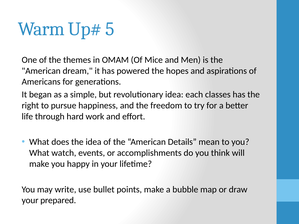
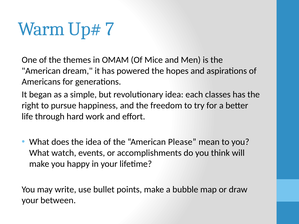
5: 5 -> 7 (110, 29)
Details: Details -> Please (182, 142)
prepared: prepared -> between (58, 201)
